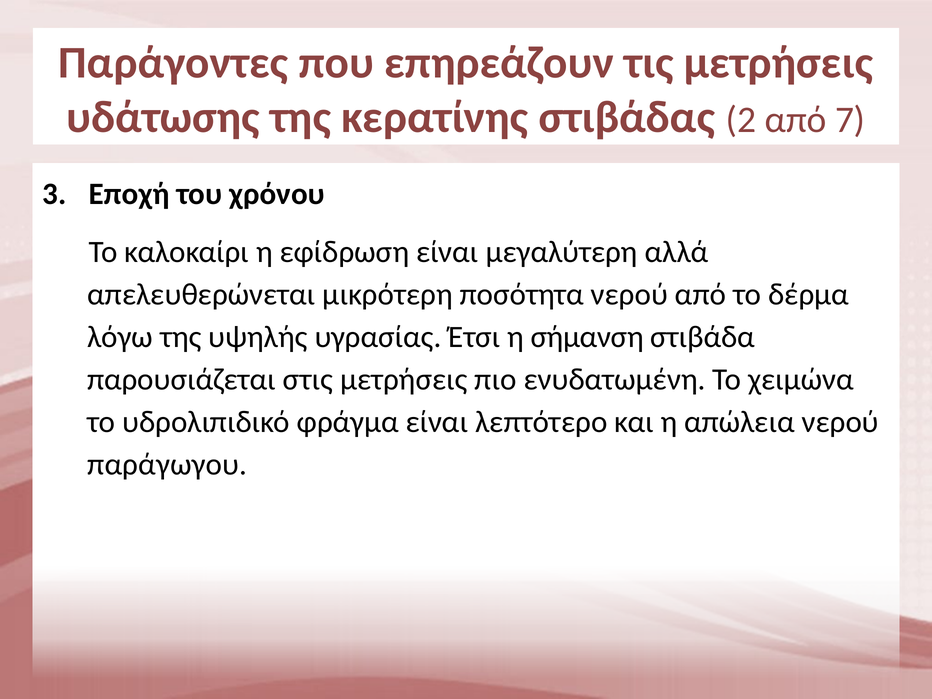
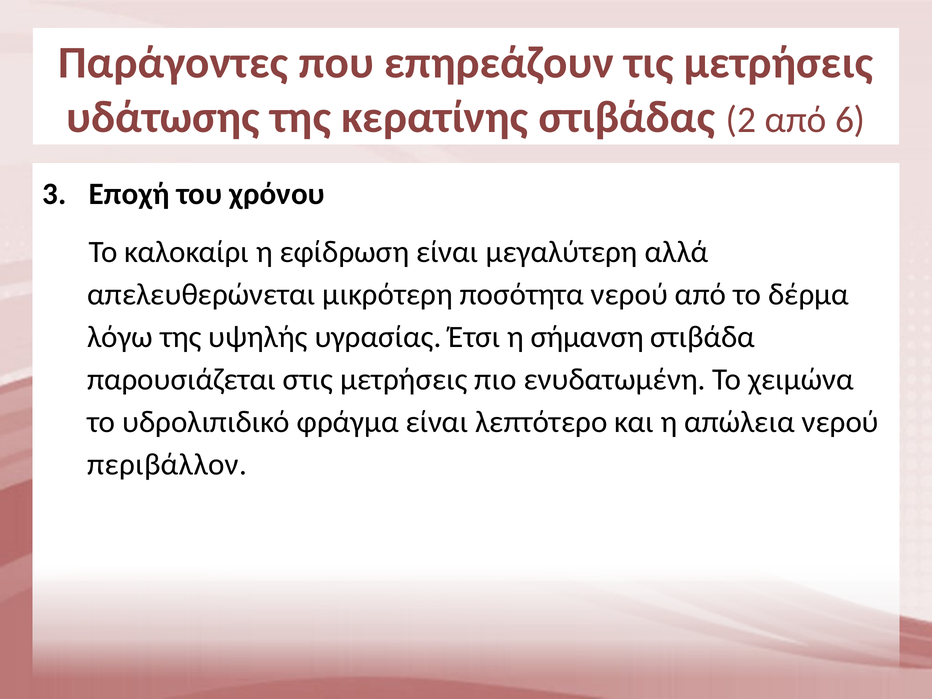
7: 7 -> 6 (850, 120)
παράγωγου: παράγωγου -> περιβάλλον (167, 464)
